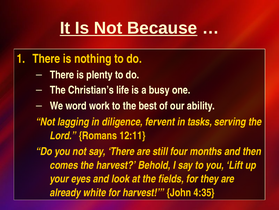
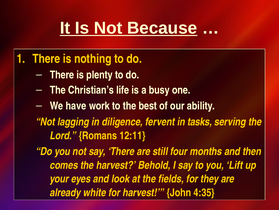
word: word -> have (76, 106)
